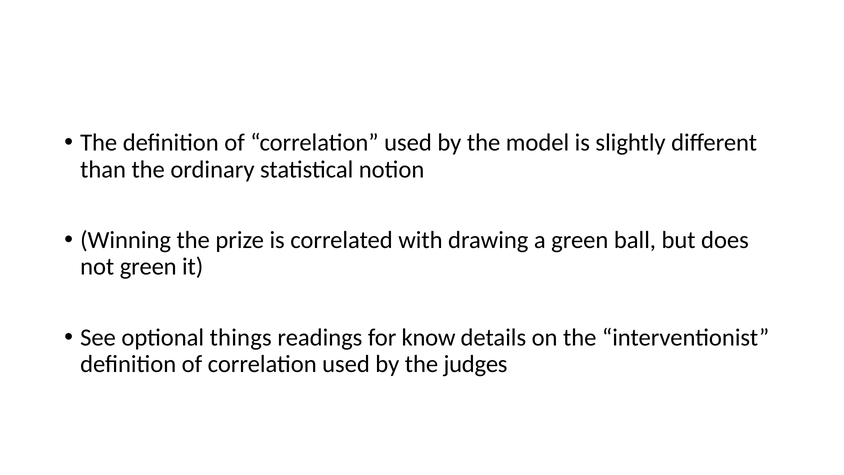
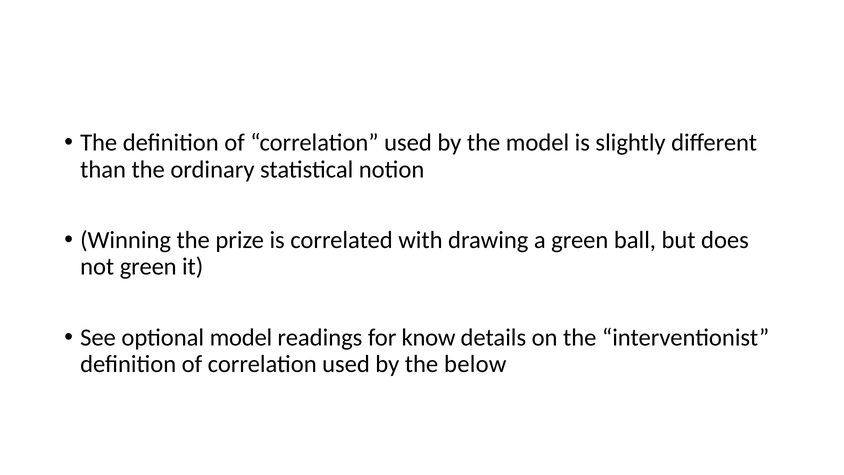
optional things: things -> model (241, 337)
judges: judges -> below (475, 364)
